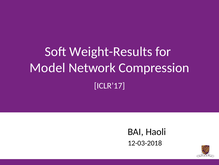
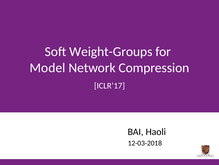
Weight-Results: Weight-Results -> Weight-Groups (111, 51)
